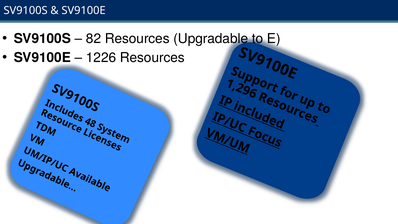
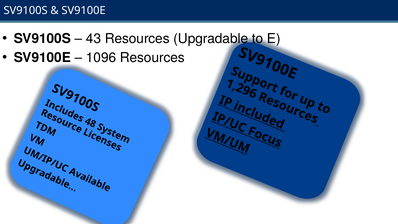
82: 82 -> 43 (94, 39)
1226: 1226 -> 1096 (101, 58)
